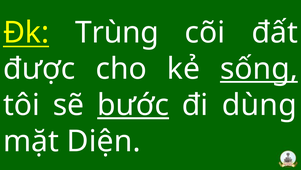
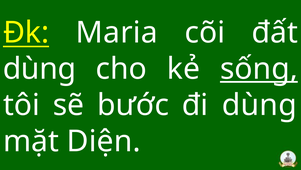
Trùng: Trùng -> Maria (117, 33)
được: được -> dùng (39, 69)
bước underline: present -> none (133, 105)
